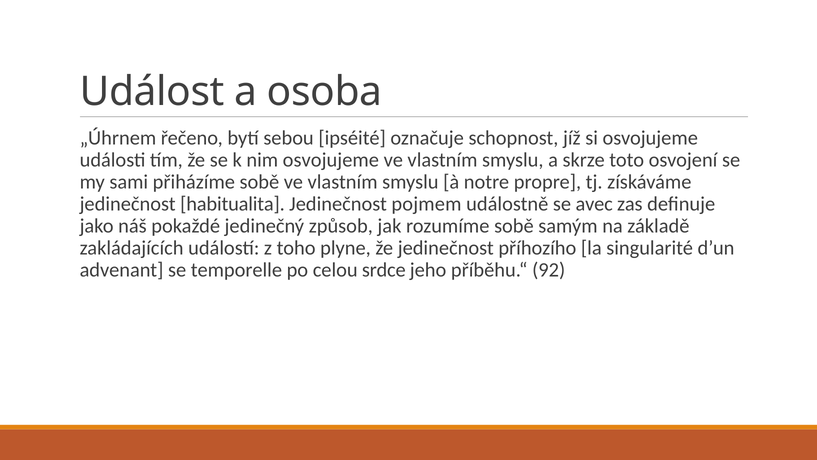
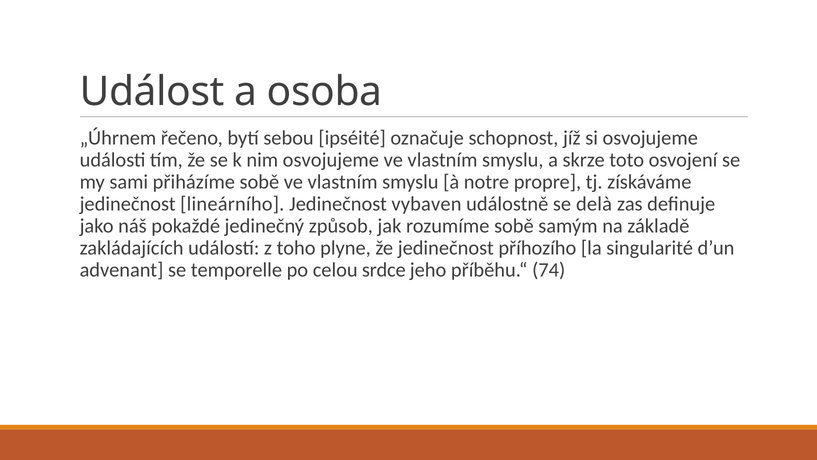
habitualita: habitualita -> lineárního (232, 204)
pojmem: pojmem -> vybaven (426, 204)
avec: avec -> delà (594, 204)
92: 92 -> 74 (549, 270)
